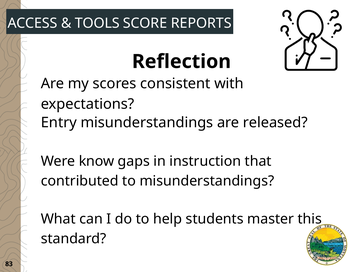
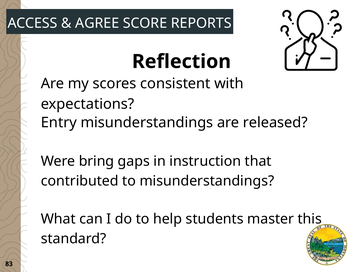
TOOLS: TOOLS -> AGREE (97, 23)
know: know -> bring (96, 161)
